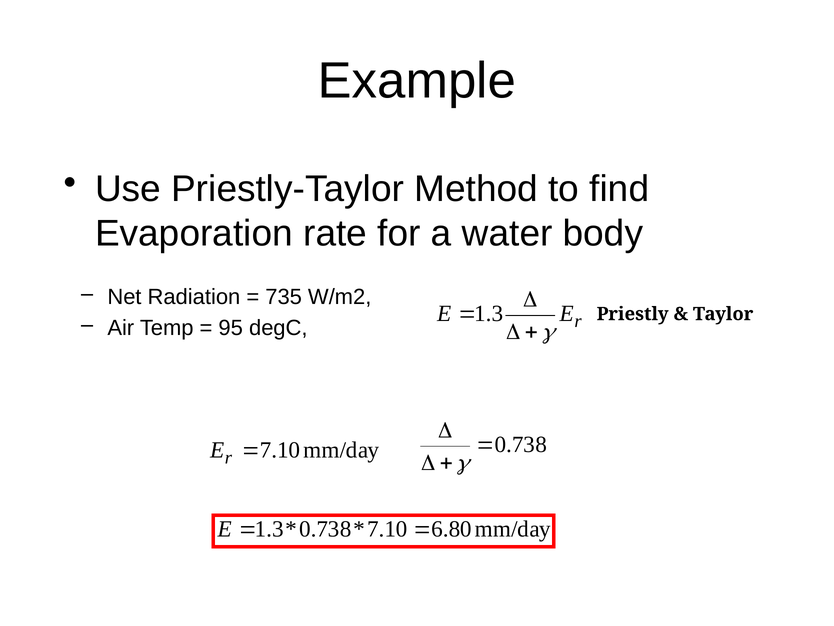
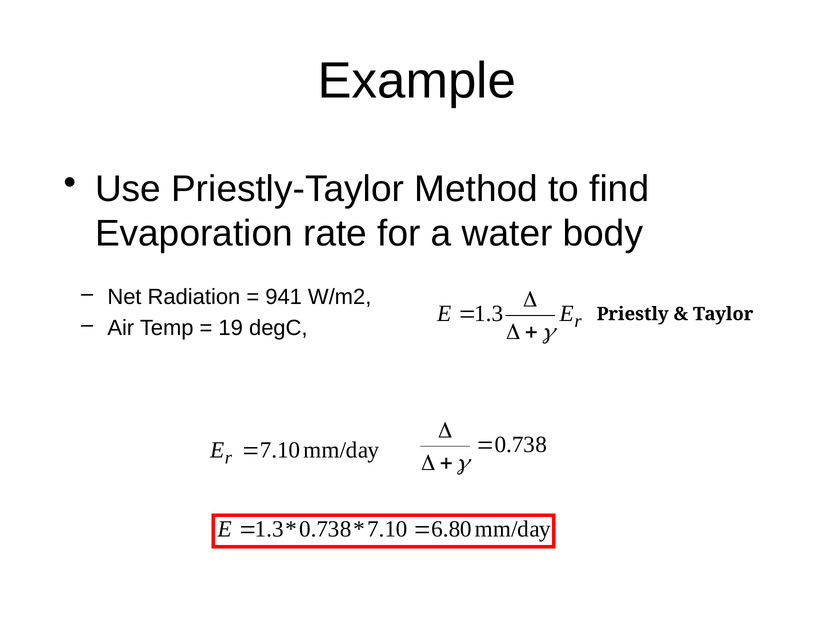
735: 735 -> 941 (284, 297)
95: 95 -> 19 (231, 328)
